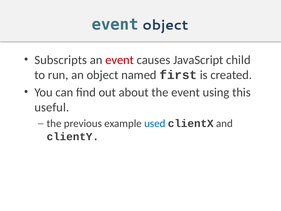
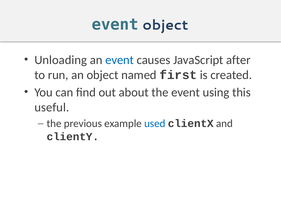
Subscripts: Subscripts -> Unloading (61, 60)
event colour: red -> blue (120, 60)
child: child -> after (238, 60)
